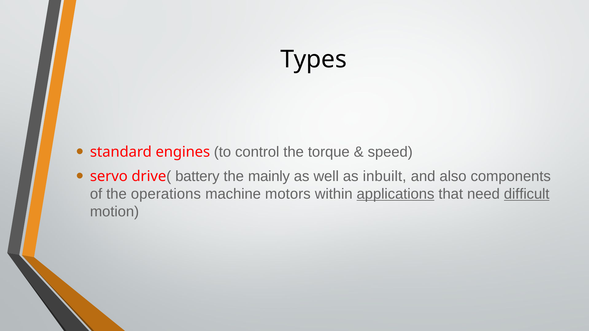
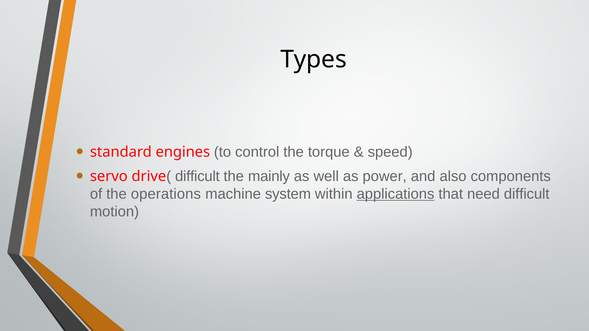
battery: battery -> difficult (197, 177)
inbuilt: inbuilt -> power (385, 177)
motors: motors -> system (288, 194)
difficult underline: present -> none (527, 194)
